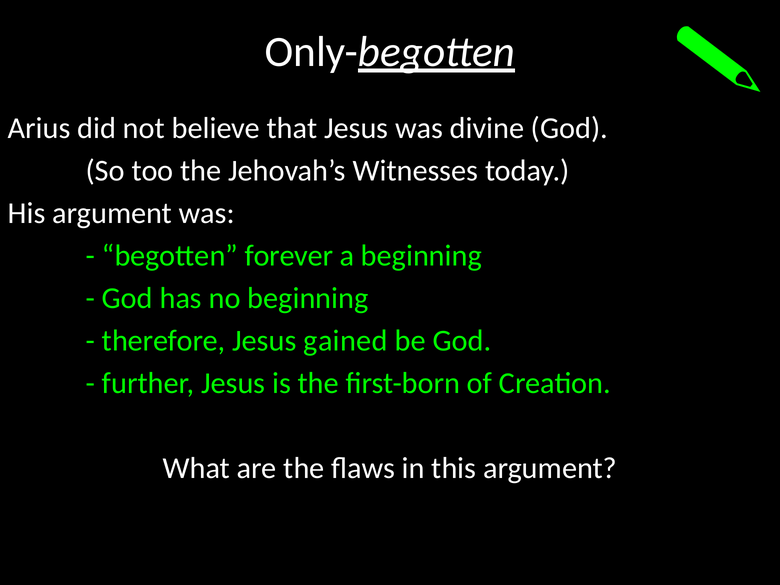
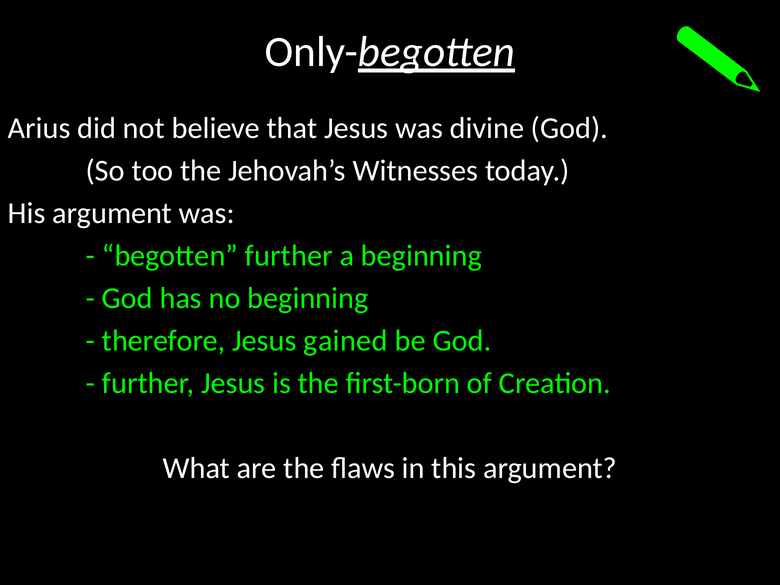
begotten forever: forever -> further (289, 256)
